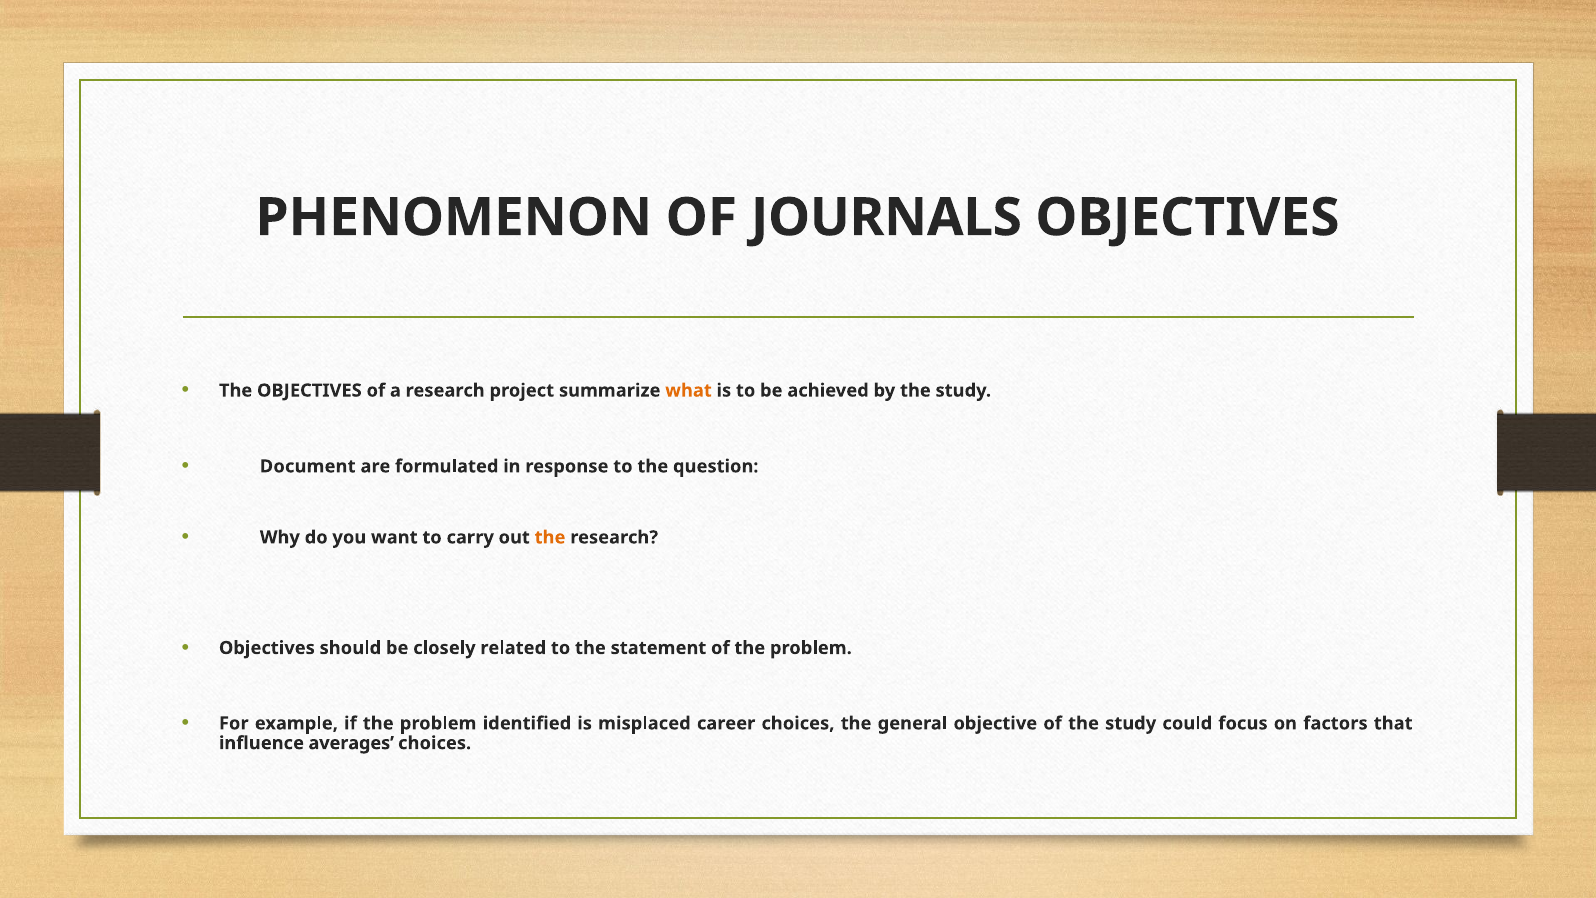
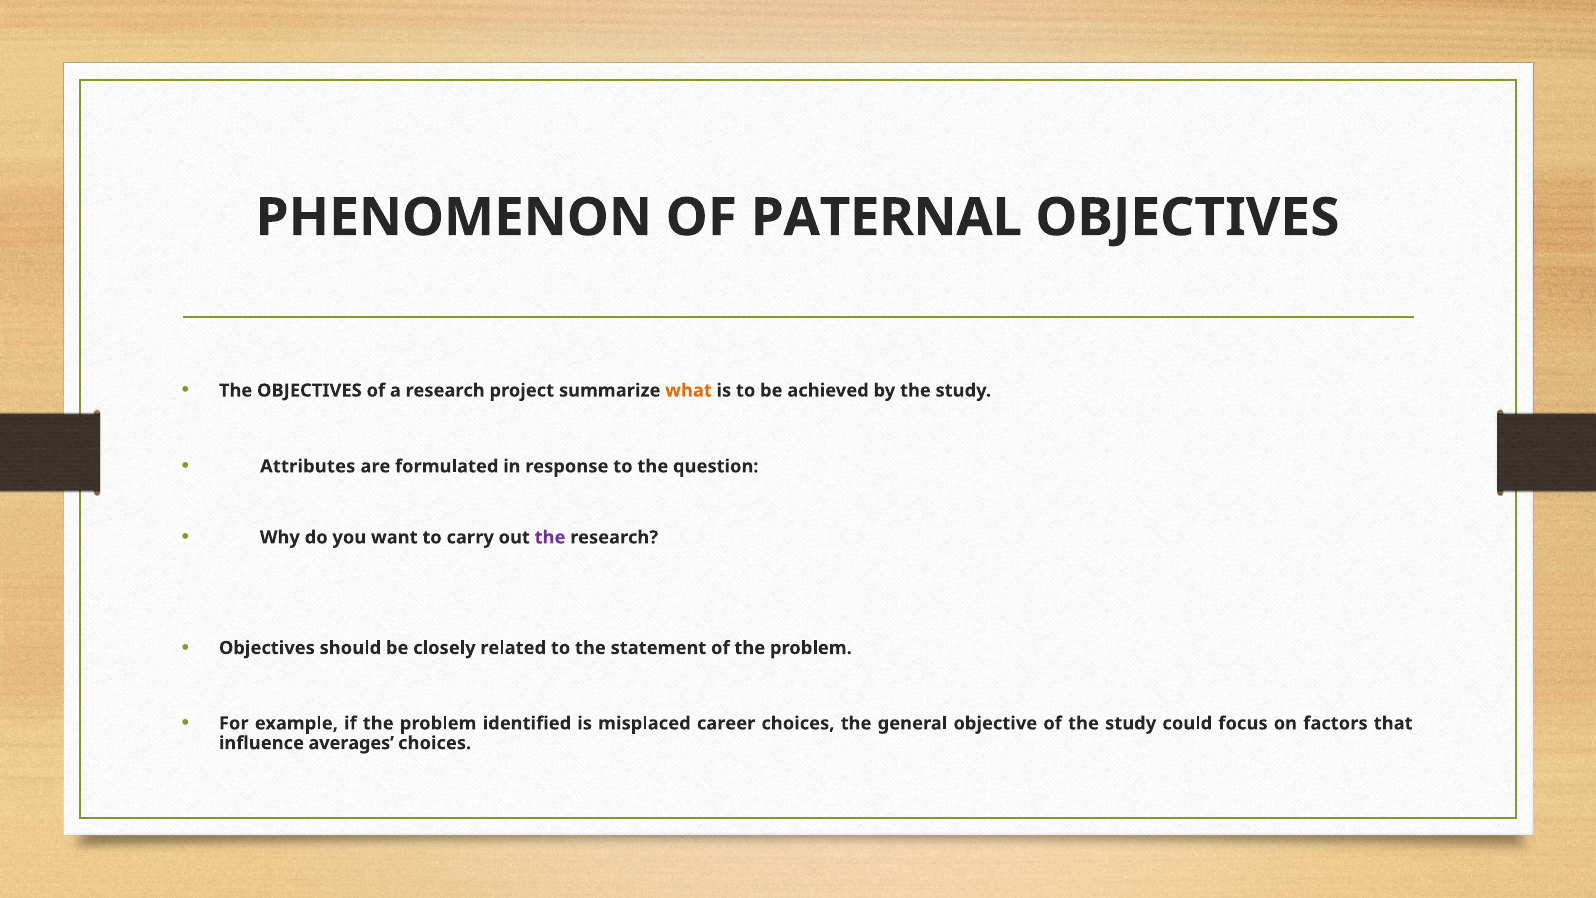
JOURNALS: JOURNALS -> PATERNAL (886, 218)
Document: Document -> Attributes (308, 466)
the colour: orange -> purple (550, 537)
